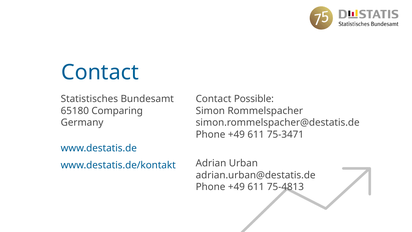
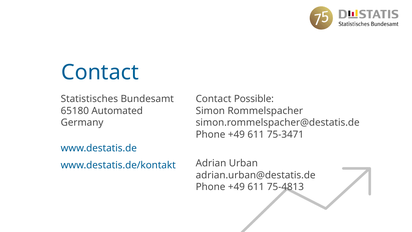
Comparing: Comparing -> Automated (117, 111)
